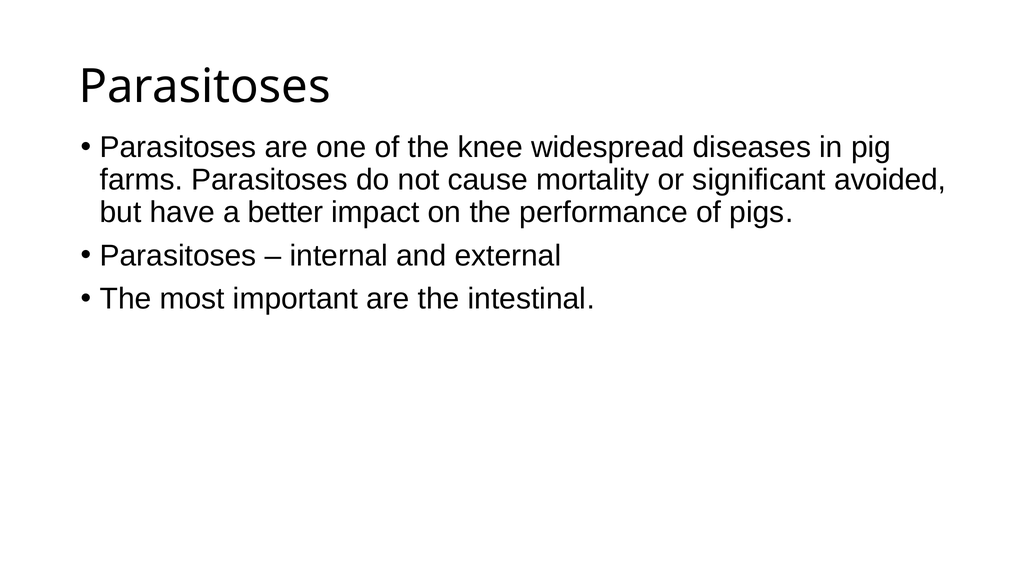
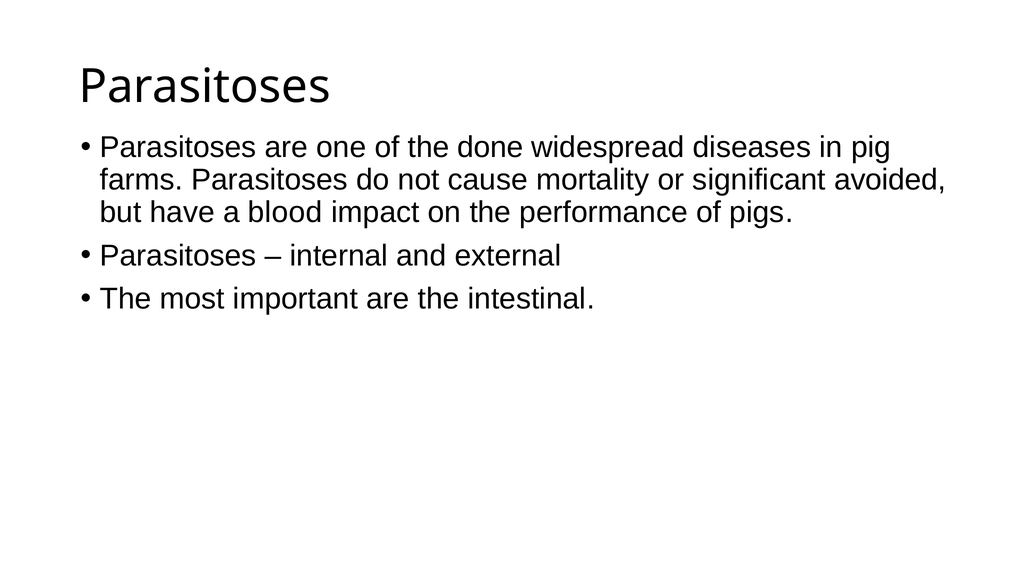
knee: knee -> done (490, 147)
better: better -> blood (285, 212)
